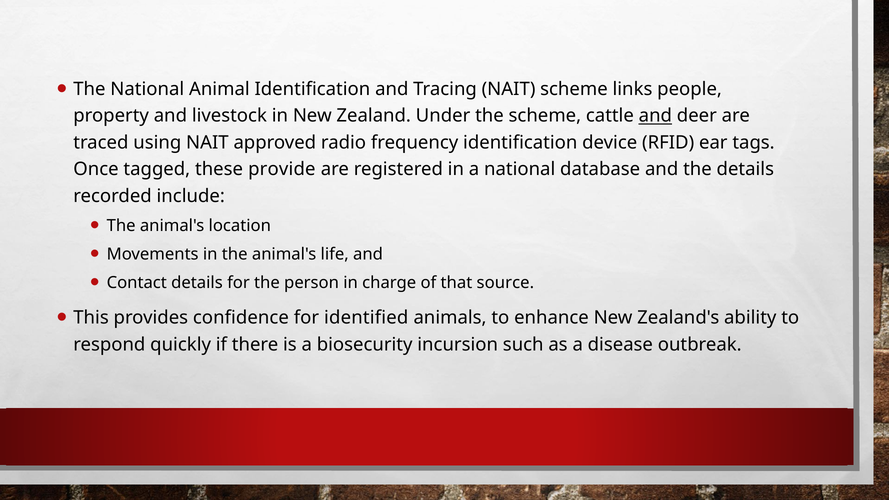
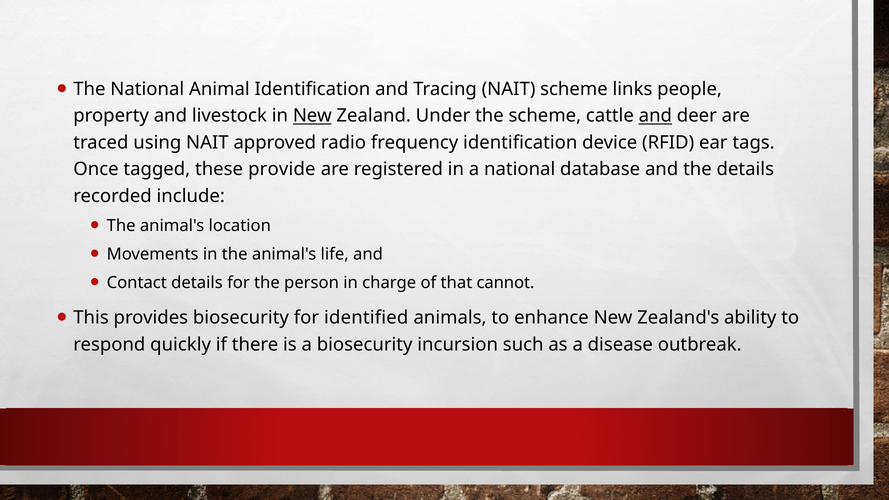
New underline: none -> present (312, 116)
source: source -> cannot (505, 283)
provides confidence: confidence -> biosecurity (241, 318)
